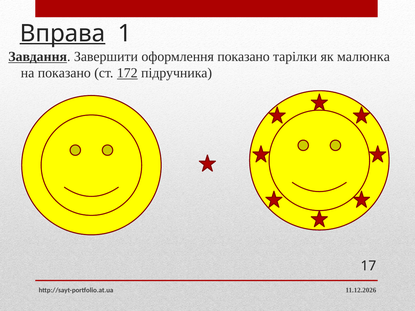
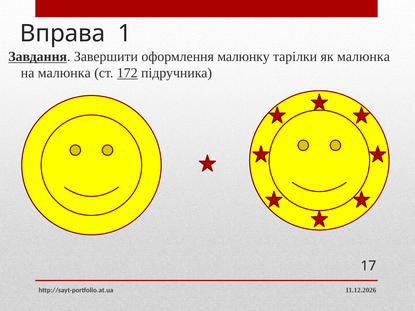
Вправа underline: present -> none (63, 33)
оформлення показано: показано -> малюнку (244, 57)
на показано: показано -> малюнка (64, 73)
